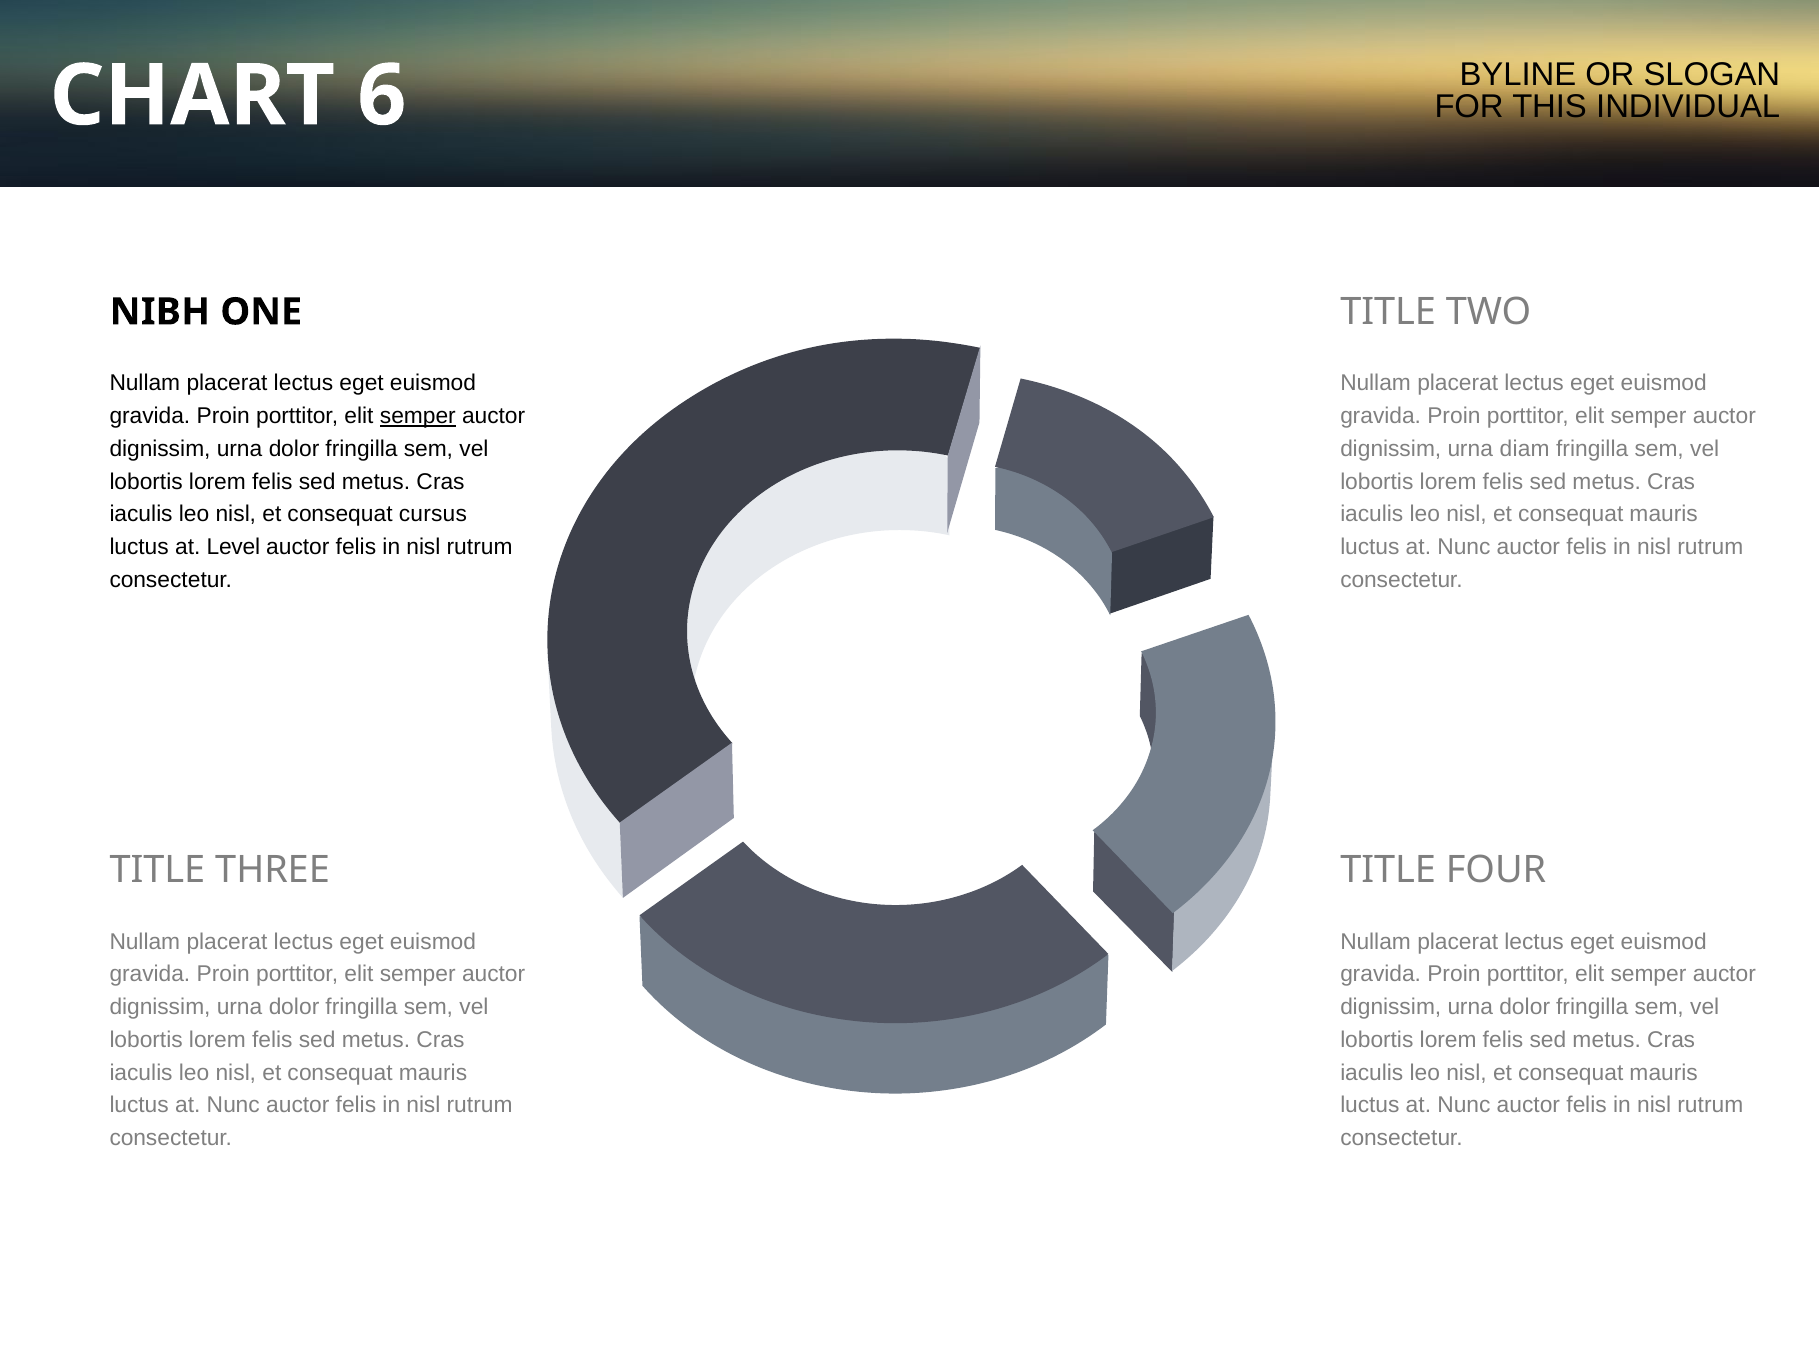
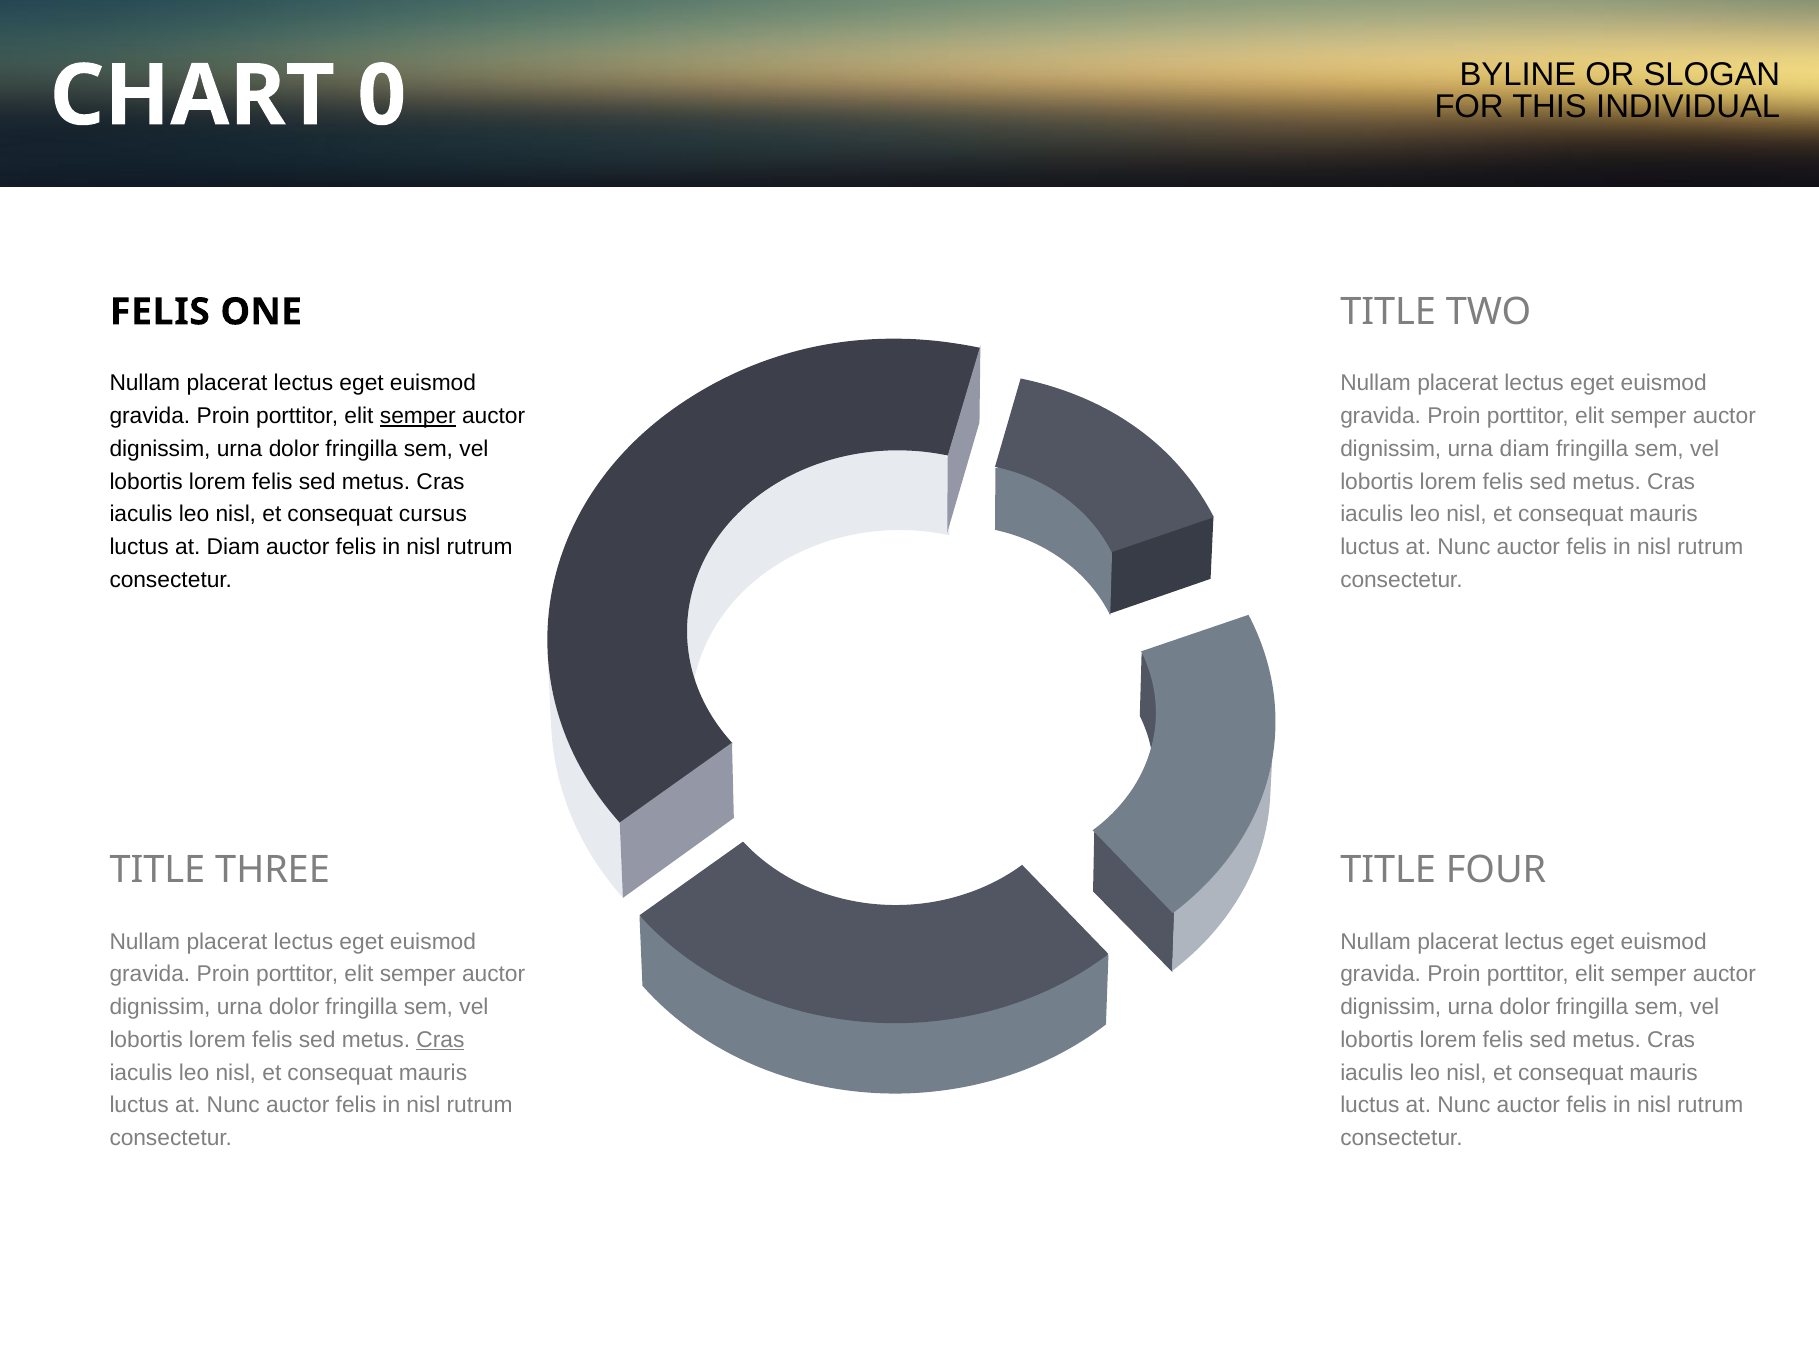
6: 6 -> 0 (382, 96)
NIBH: NIBH -> FELIS (160, 312)
at Level: Level -> Diam (233, 547)
Cras underline: none -> present (440, 1040)
